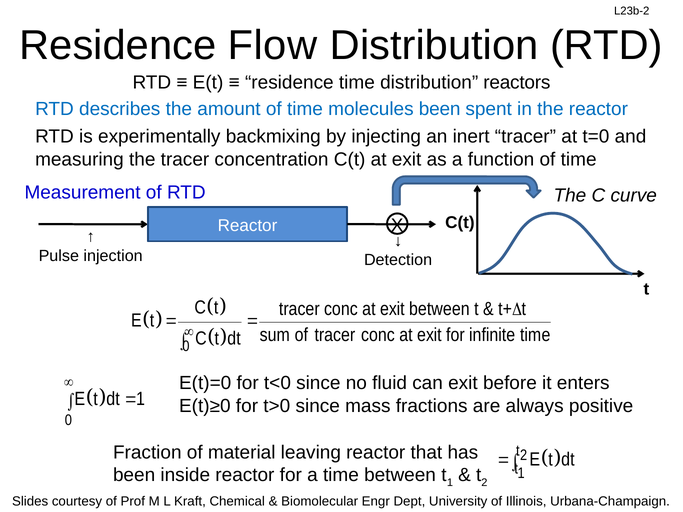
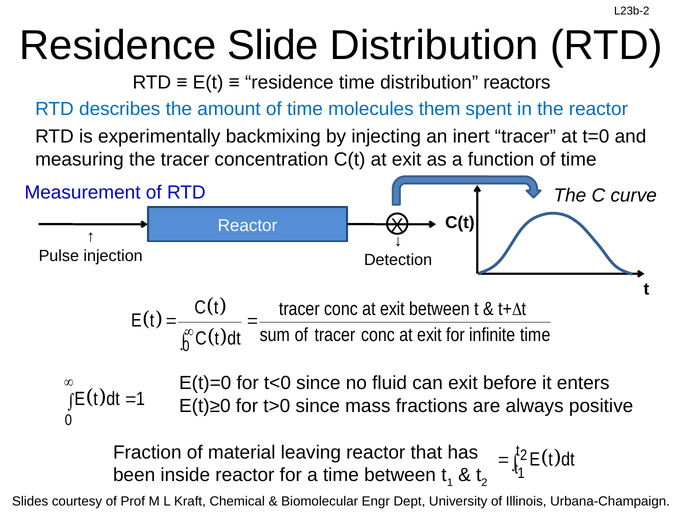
Flow: Flow -> Slide (273, 46)
molecules been: been -> them (440, 109)
